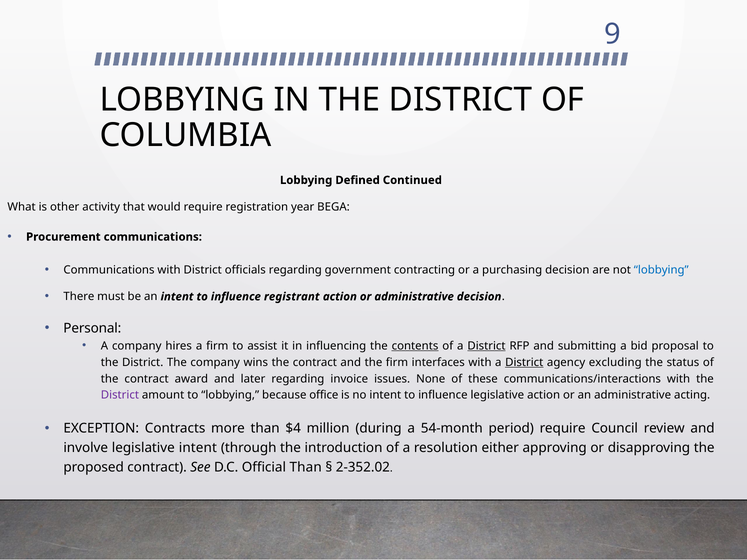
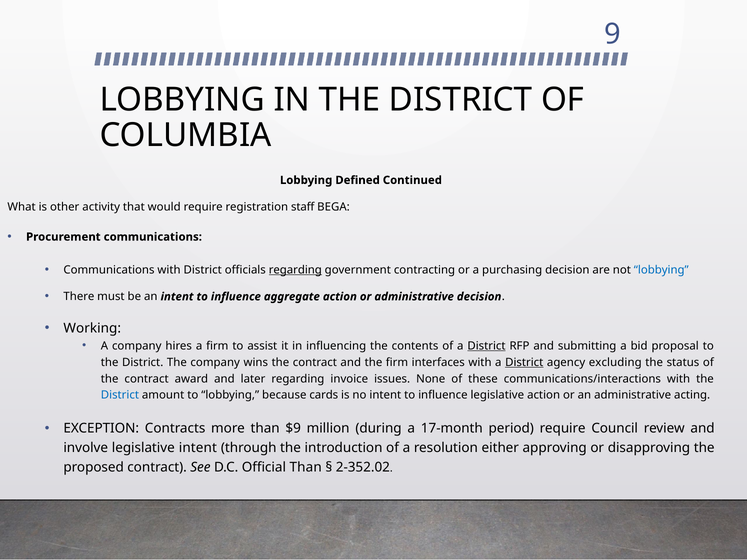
year: year -> staff (303, 207)
regarding underline: none -> present (295, 270)
registrant: registrant -> aggregate (292, 297)
Personal: Personal -> Working (92, 329)
contents underline: present -> none (415, 346)
District colour: purple -> blue (120, 395)
office: office -> cards (324, 395)
$4: $4 -> $9 (293, 429)
54-month: 54-month -> 17-month (452, 429)
